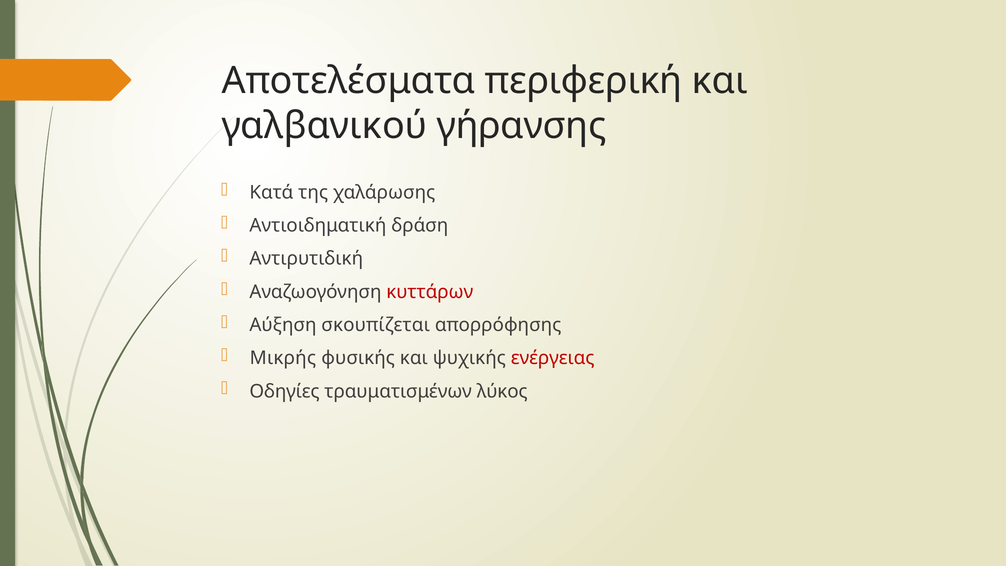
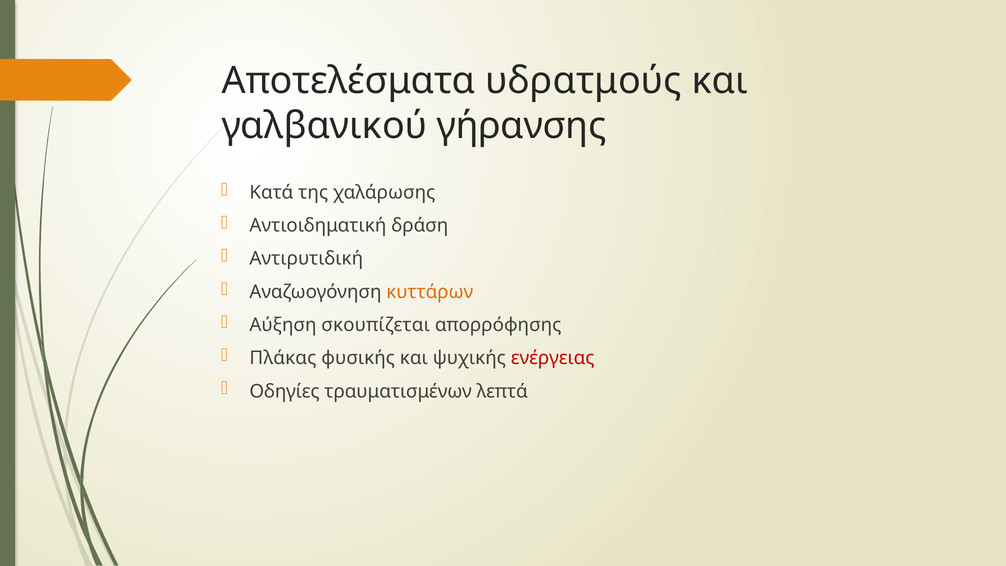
περιφερική: περιφερική -> υδρατμούς (583, 81)
κυττάρων colour: red -> orange (430, 292)
Μικρής: Μικρής -> Πλάκας (283, 358)
λύκος: λύκος -> λεπτά (502, 391)
